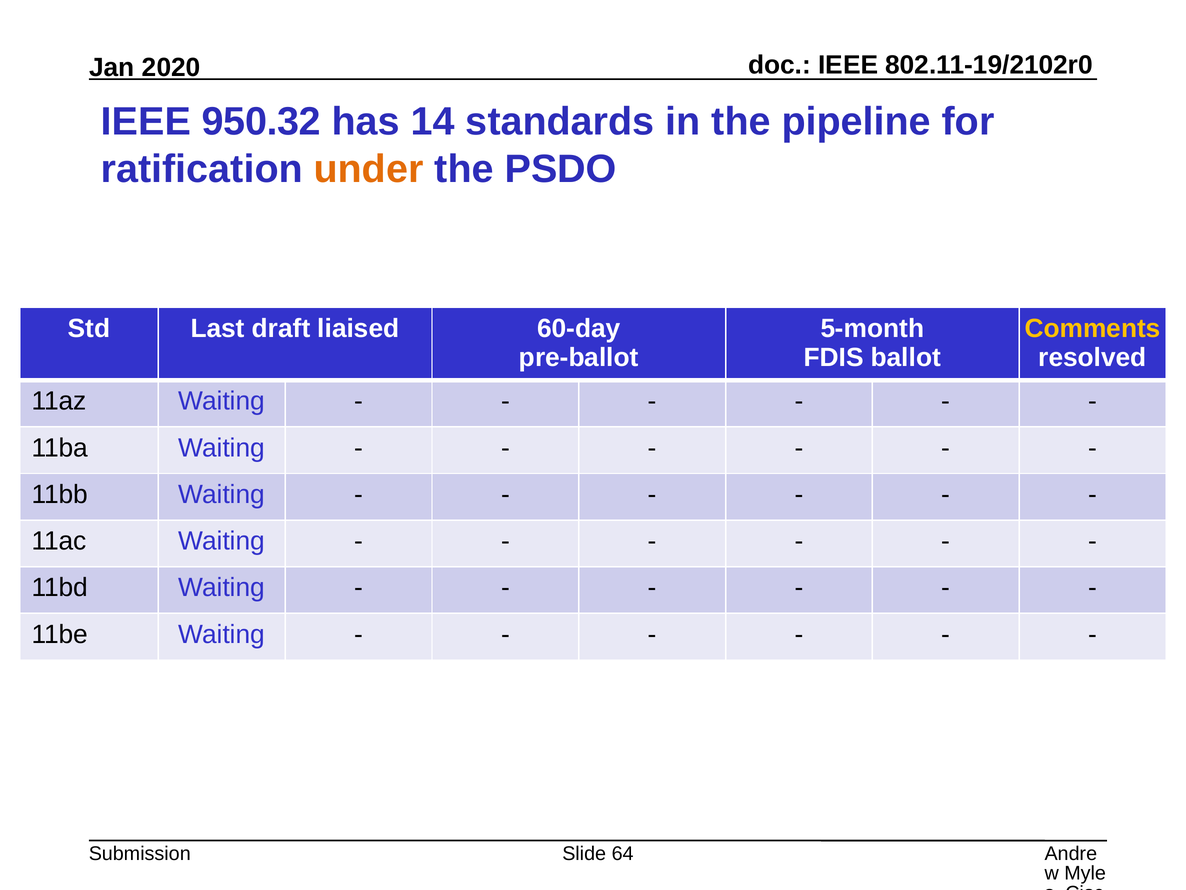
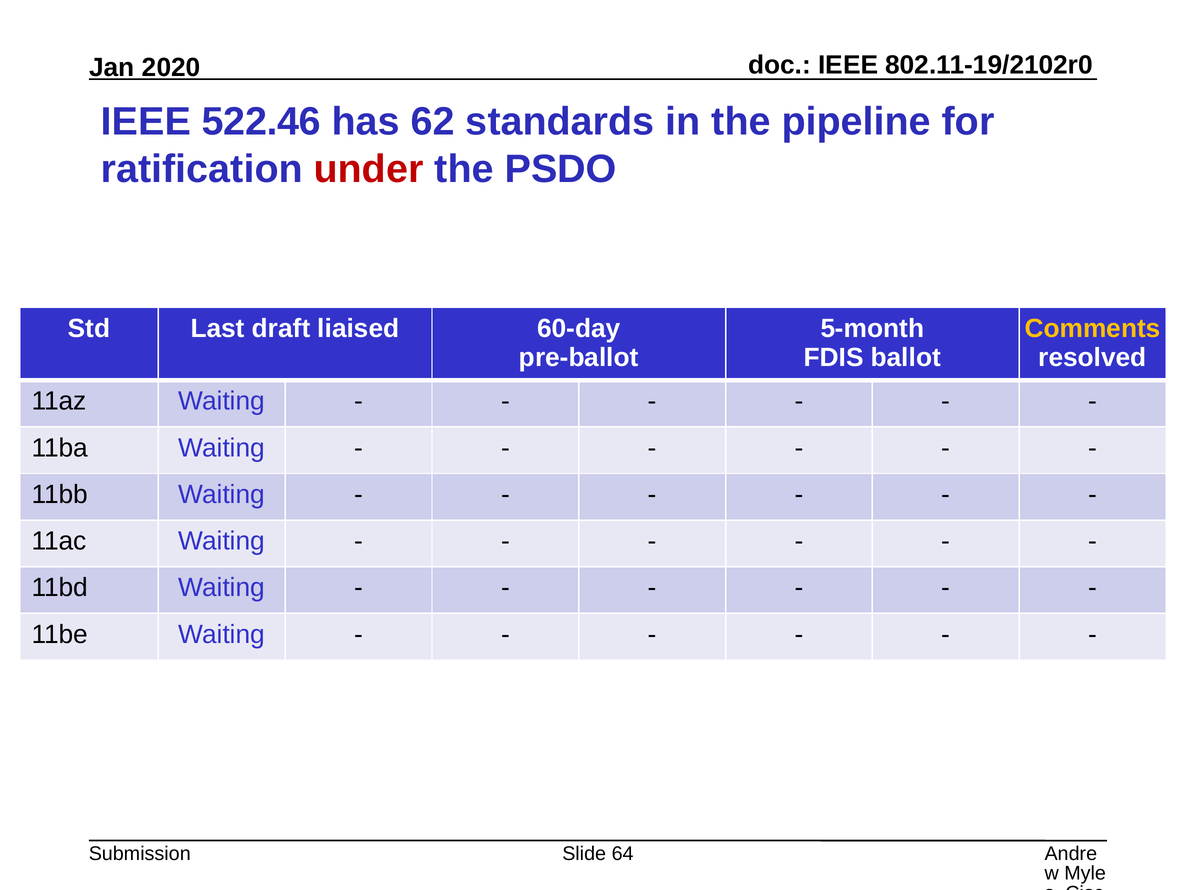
950.32: 950.32 -> 522.46 (261, 121)
14: 14 -> 62 (433, 121)
under colour: orange -> red (369, 169)
